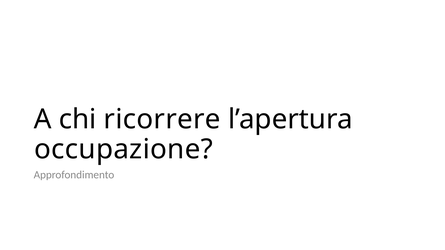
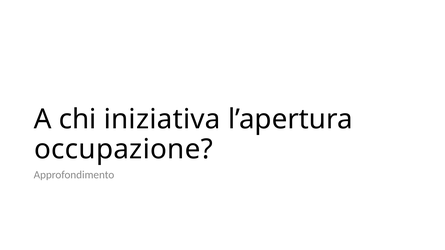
ricorrere: ricorrere -> iniziativa (162, 120)
